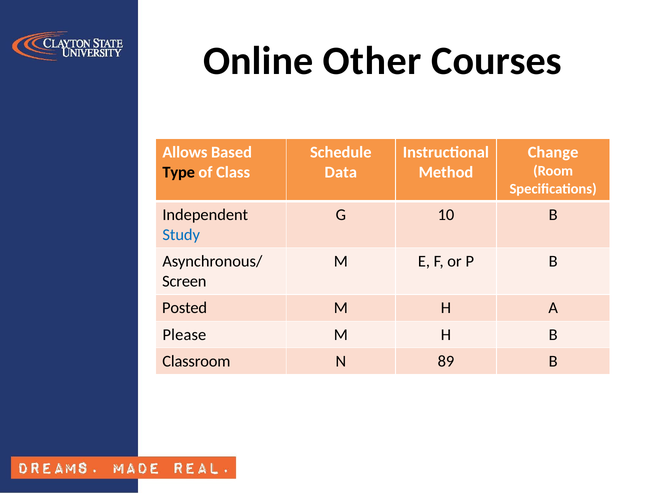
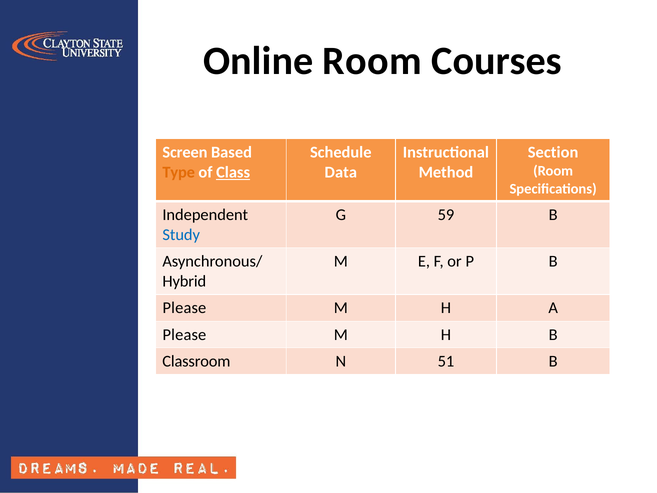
Online Other: Other -> Room (372, 61)
Allows: Allows -> Screen (185, 152)
Change: Change -> Section (553, 152)
Type colour: black -> orange (179, 172)
Class underline: none -> present (233, 172)
10: 10 -> 59 (446, 214)
Screen: Screen -> Hybrid (184, 281)
Posted: Posted -> Please (184, 308)
89: 89 -> 51 (446, 361)
